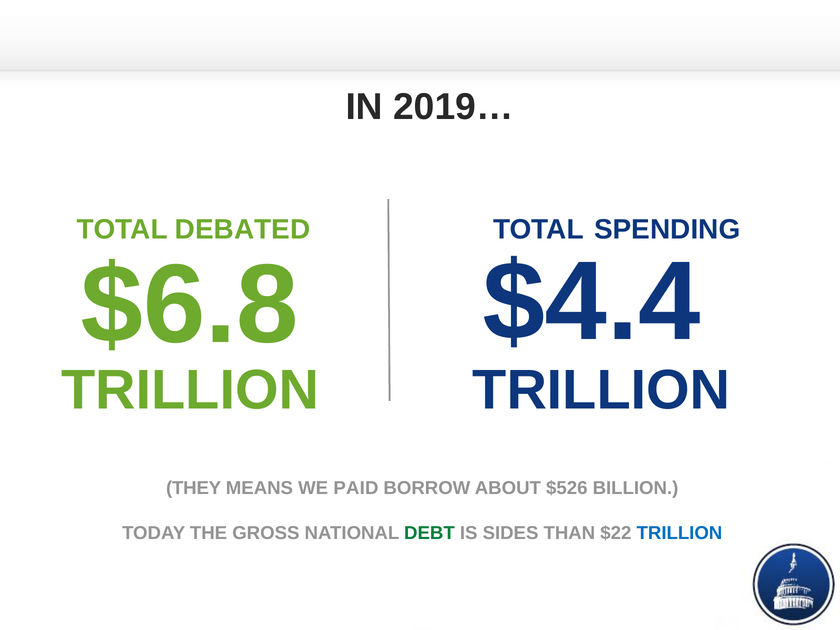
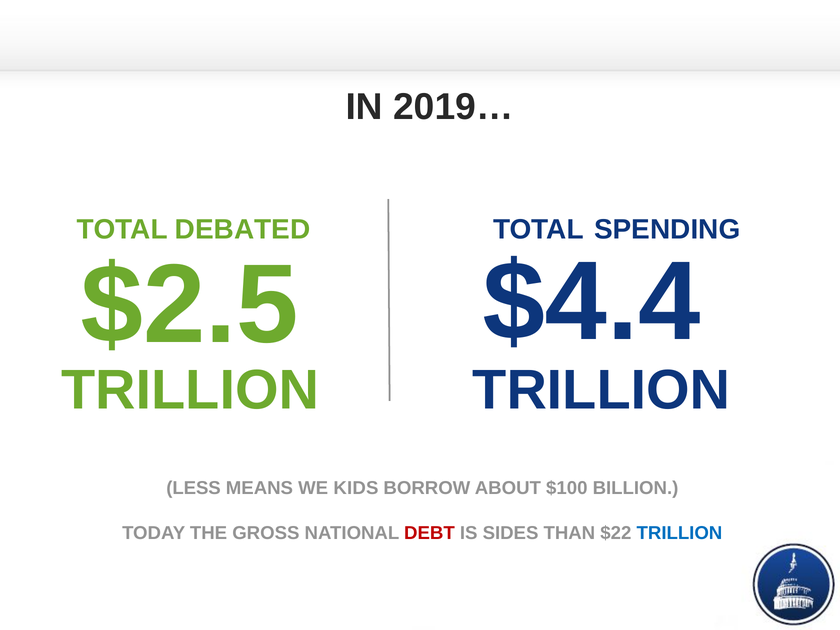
$6.8: $6.8 -> $2.5 (190, 305)
THEY: THEY -> LESS (194, 488)
PAID: PAID -> KIDS (356, 488)
$526: $526 -> $100 (567, 488)
DEBT colour: green -> red (429, 533)
